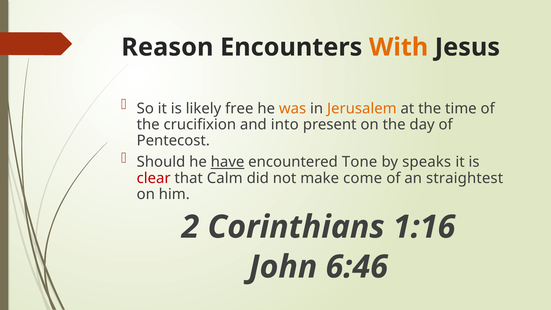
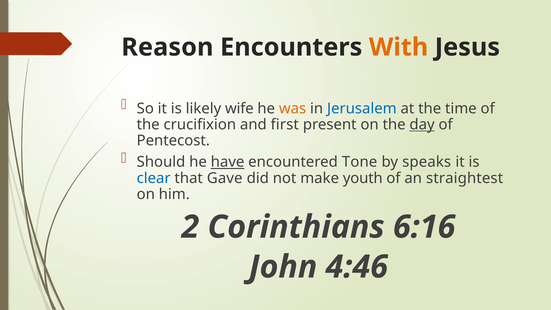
free: free -> wife (239, 108)
Jerusalem colour: orange -> blue (362, 108)
into: into -> first (285, 125)
day underline: none -> present (422, 125)
clear colour: red -> blue (154, 178)
Calm: Calm -> Gave (225, 178)
come: come -> youth (363, 178)
1:16: 1:16 -> 6:16 (424, 227)
6:46: 6:46 -> 4:46 (357, 267)
